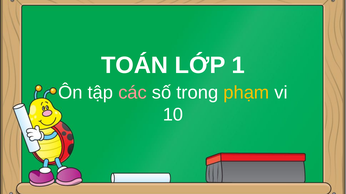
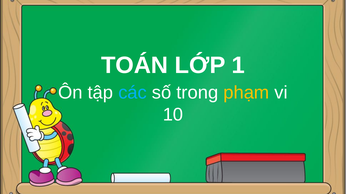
các colour: pink -> light blue (133, 93)
